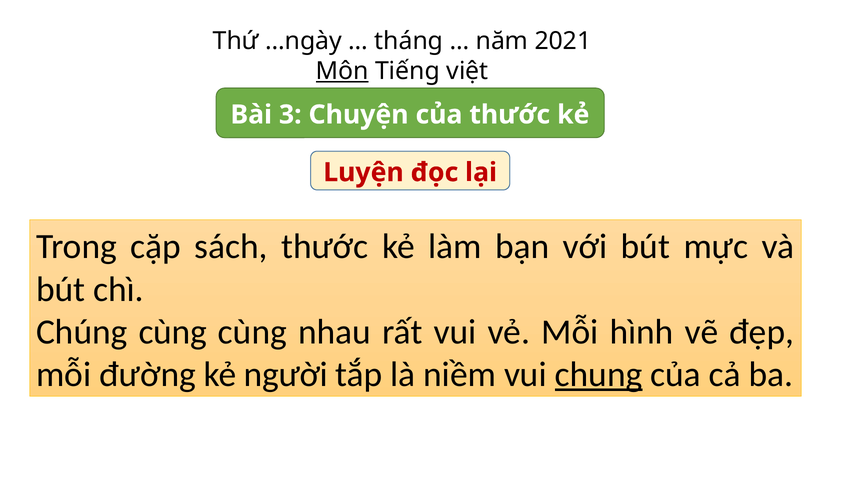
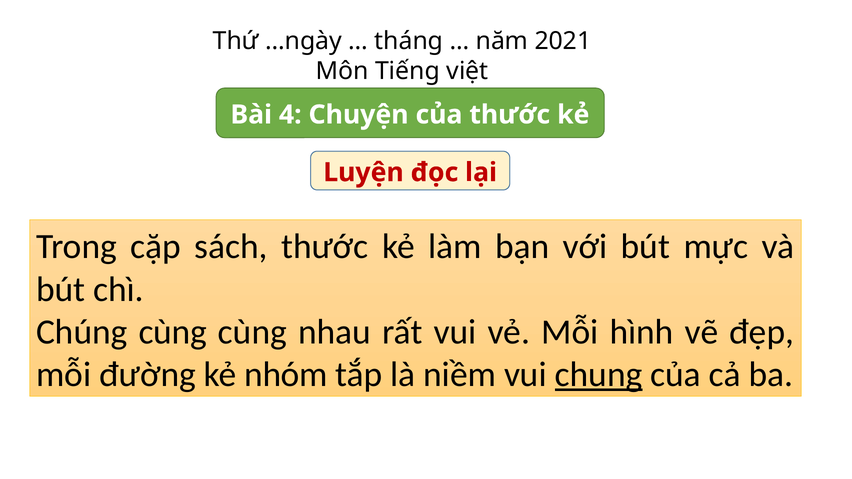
Môn underline: present -> none (342, 71)
3: 3 -> 4 (290, 115)
người: người -> nhóm (286, 375)
